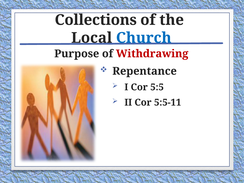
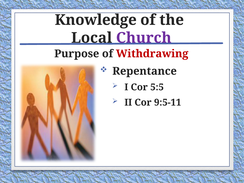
Collections: Collections -> Knowledge (96, 20)
Church colour: blue -> purple (144, 38)
5:5-11: 5:5-11 -> 9:5-11 (168, 102)
